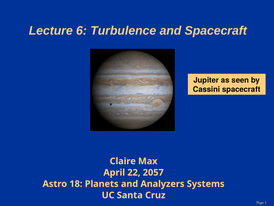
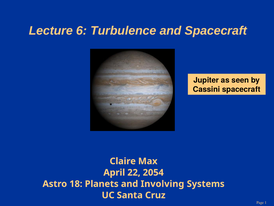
2057: 2057 -> 2054 (153, 172)
Analyzers: Analyzers -> Involving (162, 183)
